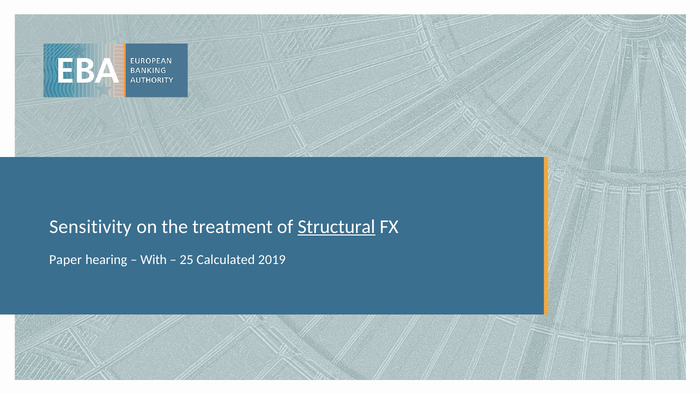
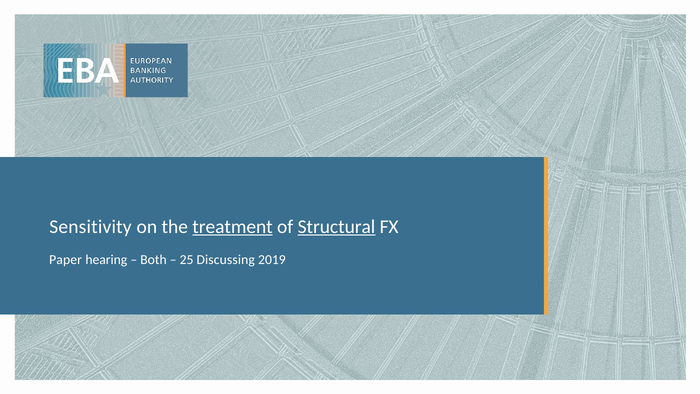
treatment underline: none -> present (233, 227)
With: With -> Both (153, 260)
Calculated: Calculated -> Discussing (226, 260)
